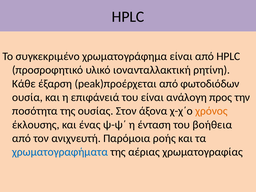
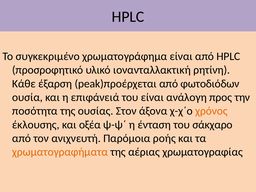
ένας: ένας -> οξέα (90, 125)
βοήθεια: βοήθεια -> σάκχαρο (212, 125)
χρωματογραφήματα colour: blue -> orange (60, 152)
